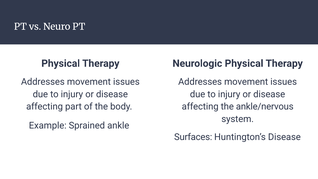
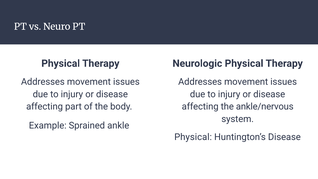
Surfaces: Surfaces -> Physical (193, 137)
